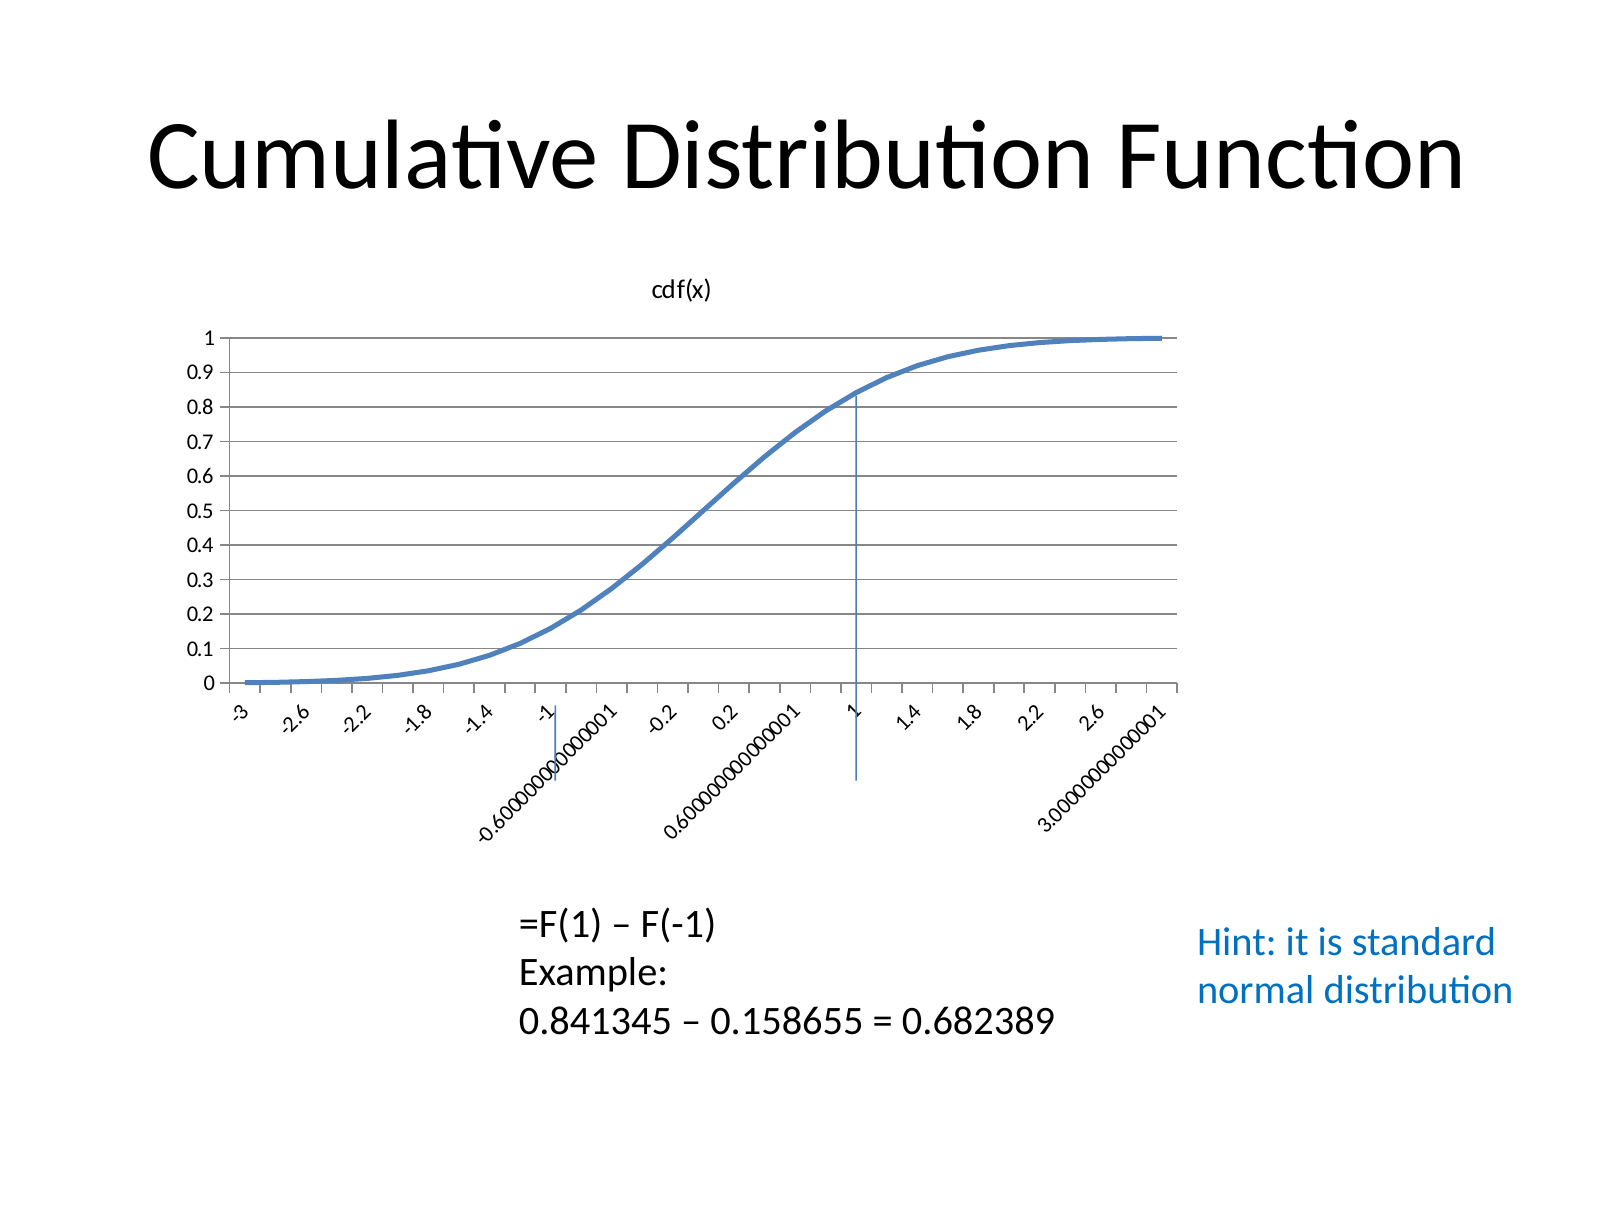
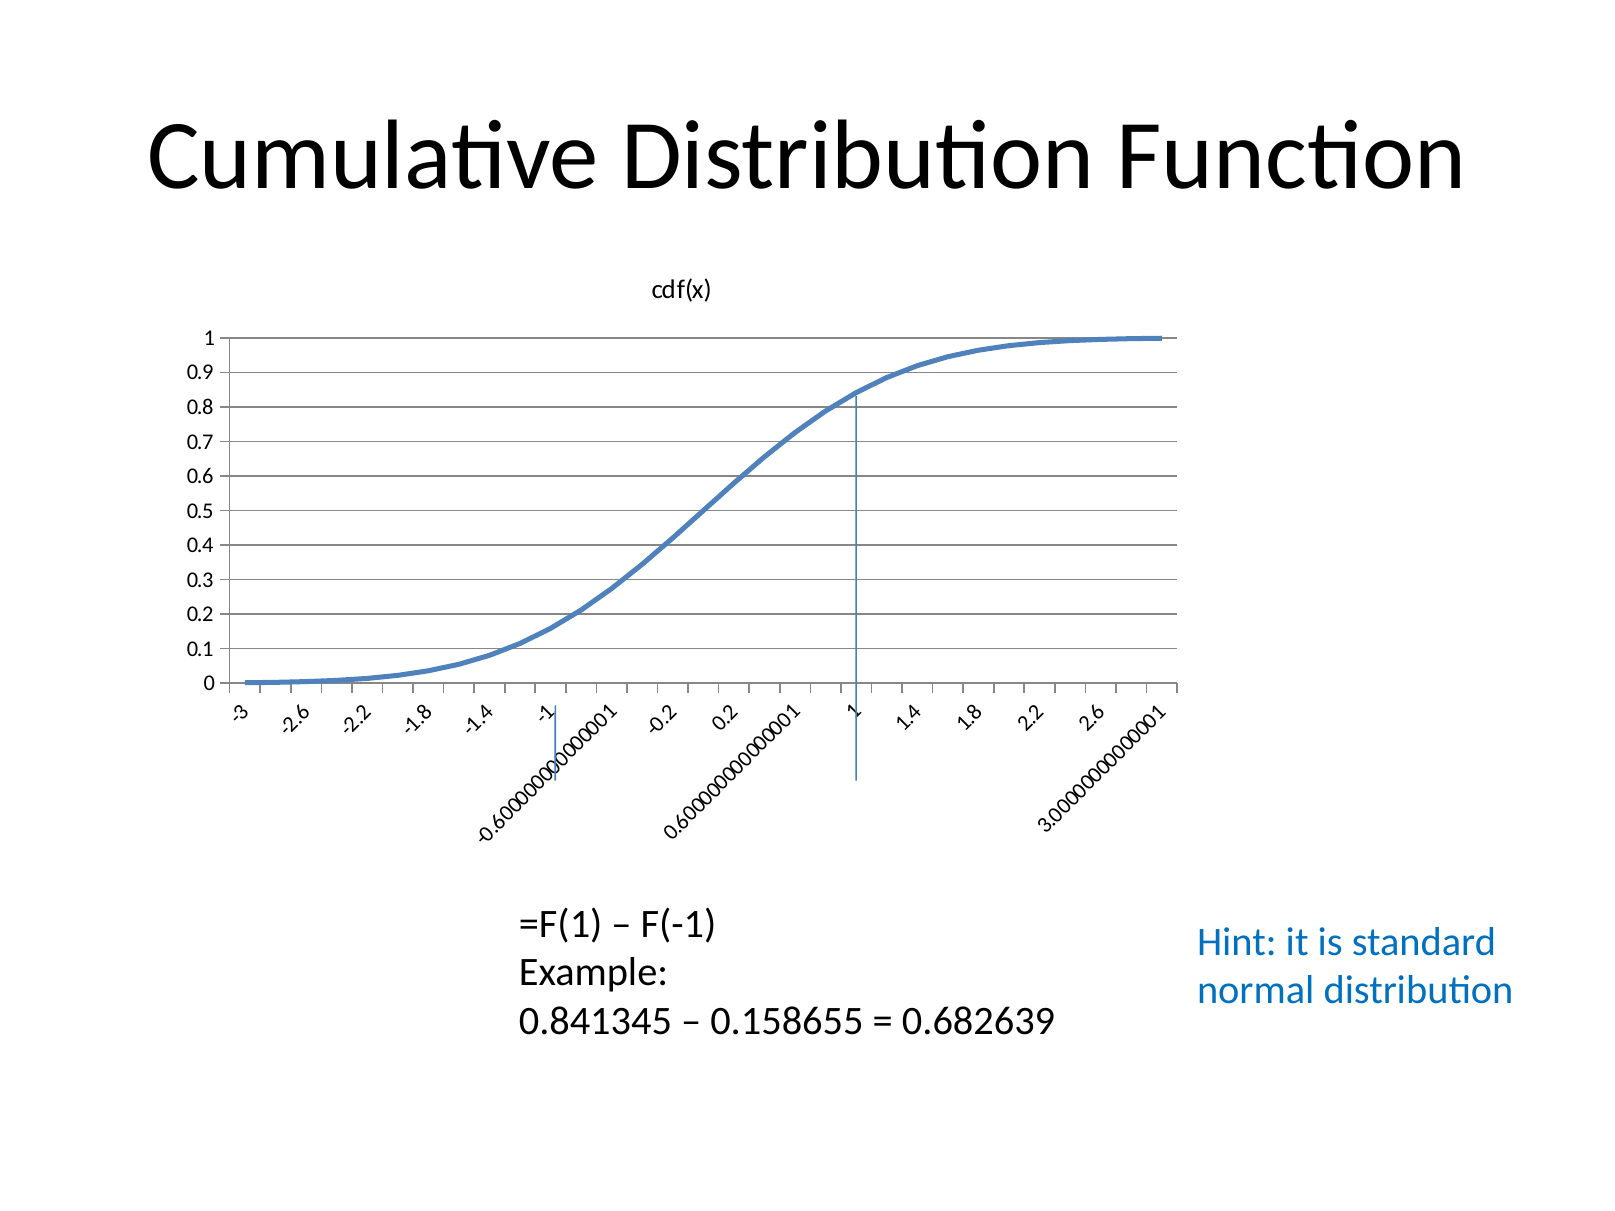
0.682389: 0.682389 -> 0.682639 (979, 1021)
